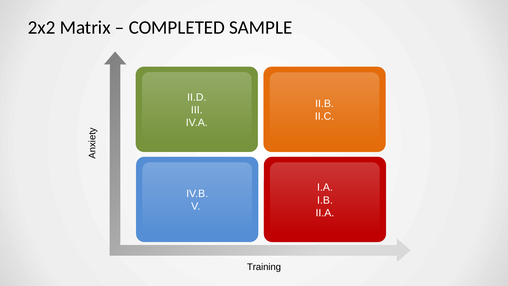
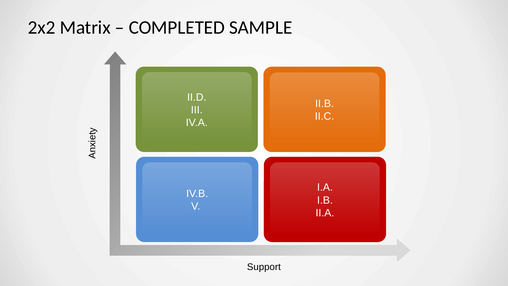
Training: Training -> Support (264, 267)
